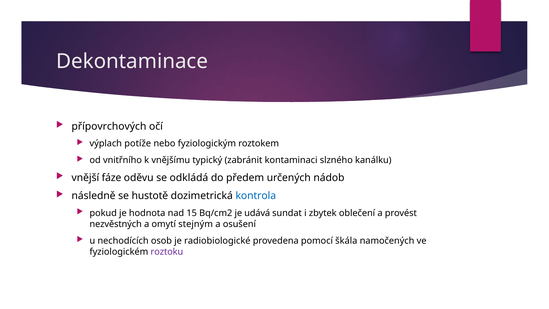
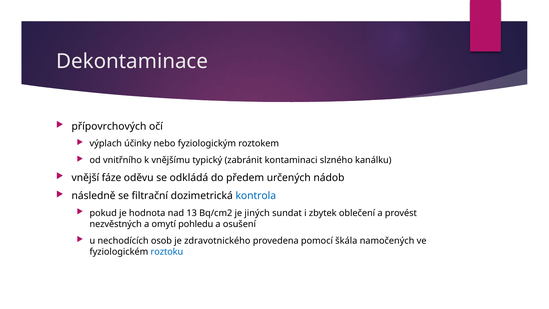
potíže: potíže -> účinky (138, 143)
hustotě: hustotě -> filtrační (150, 196)
15: 15 -> 13 (192, 213)
udává: udává -> jiných (257, 213)
stejným: stejným -> pohledu (196, 224)
radiobiologické: radiobiologické -> zdravotnického (217, 241)
roztoku colour: purple -> blue (167, 252)
